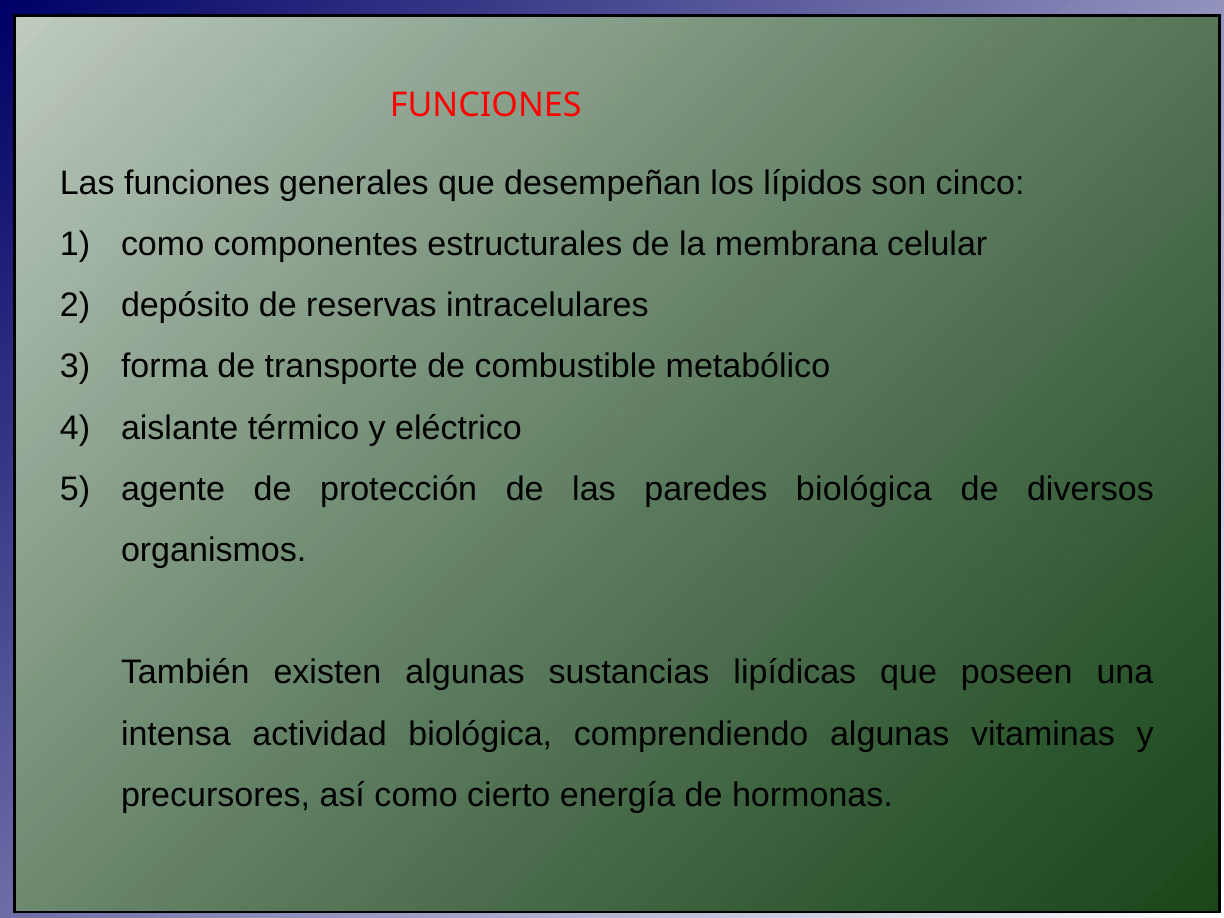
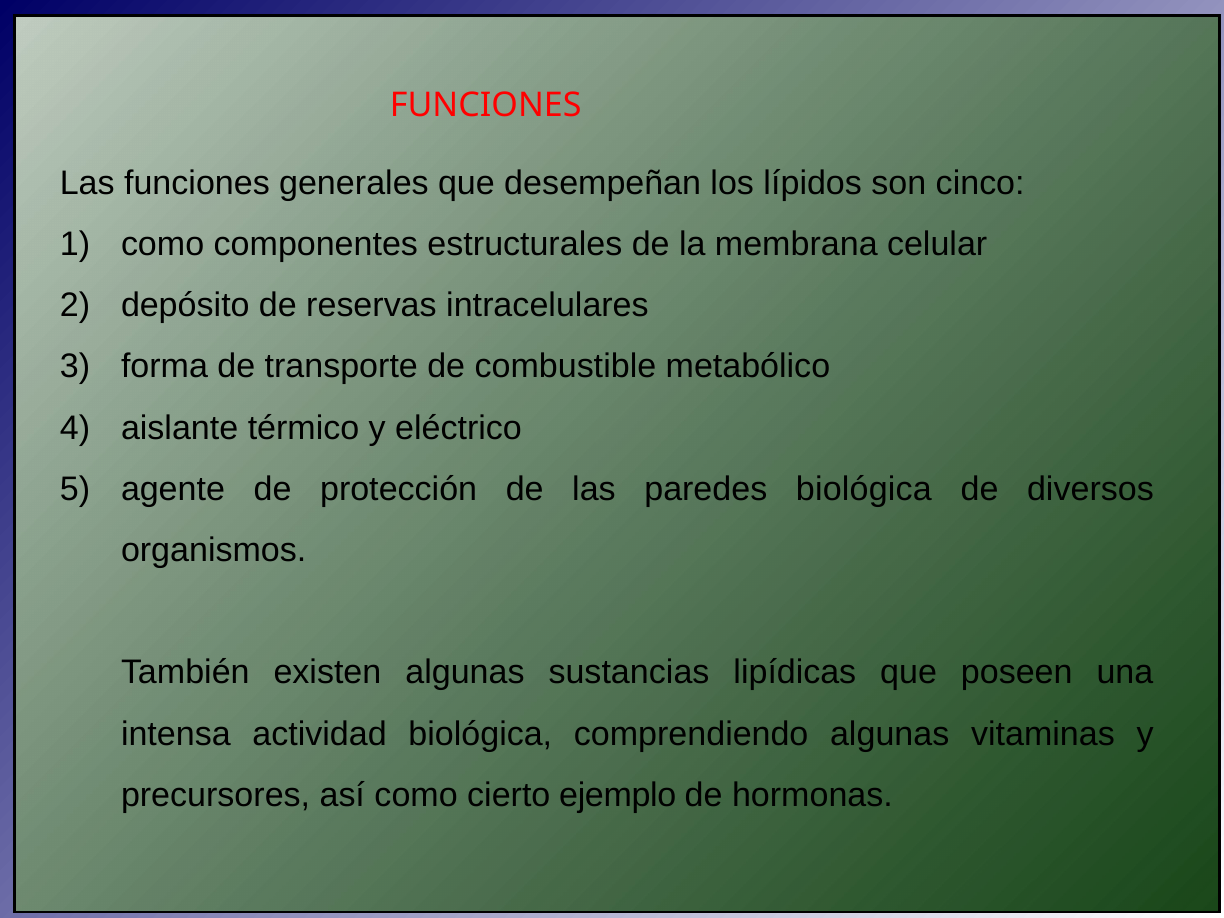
energía: energía -> ejemplo (618, 795)
